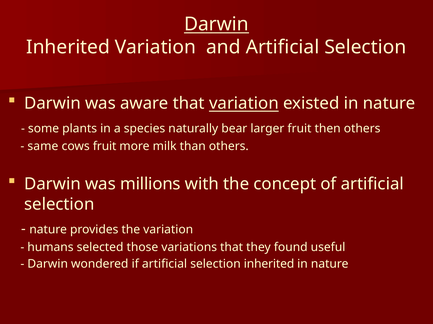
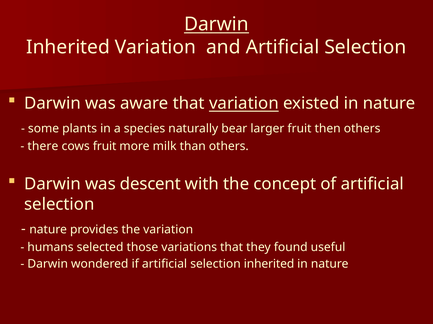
same: same -> there (43, 147)
millions: millions -> descent (150, 185)
